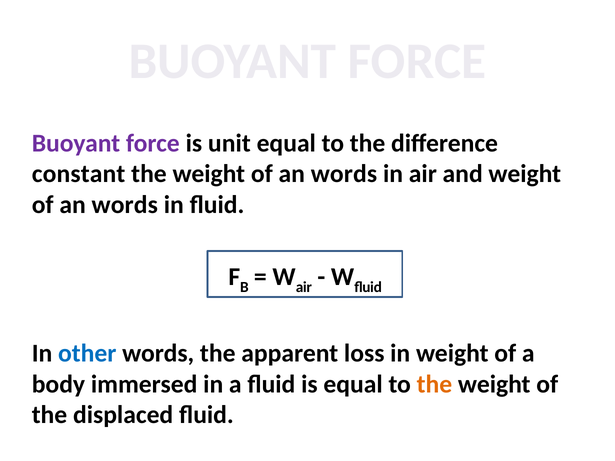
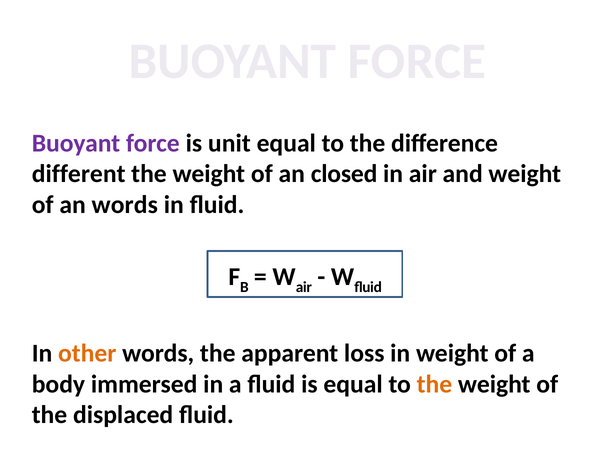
constant: constant -> different (79, 174)
words: words -> closed (344, 174)
other colour: blue -> orange (87, 354)
